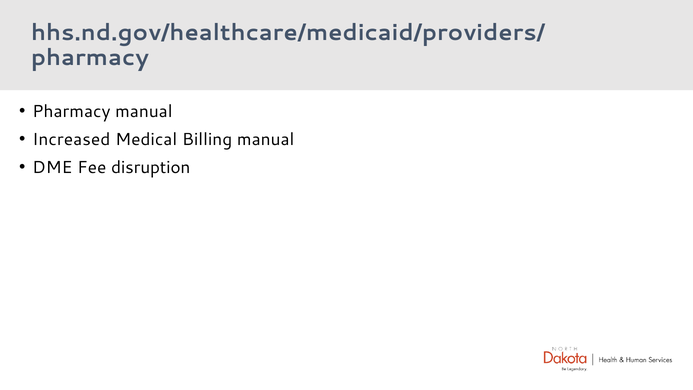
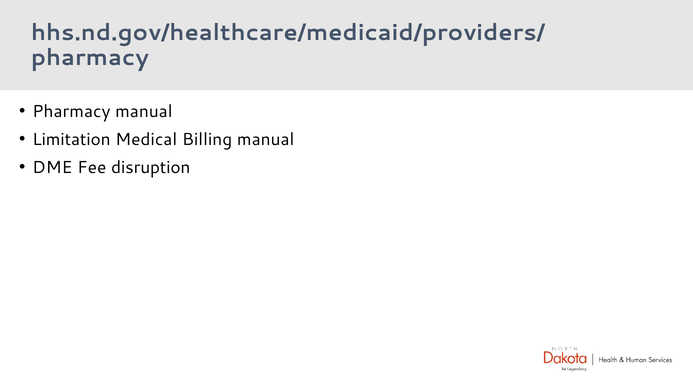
Increased: Increased -> Limitation (71, 139)
